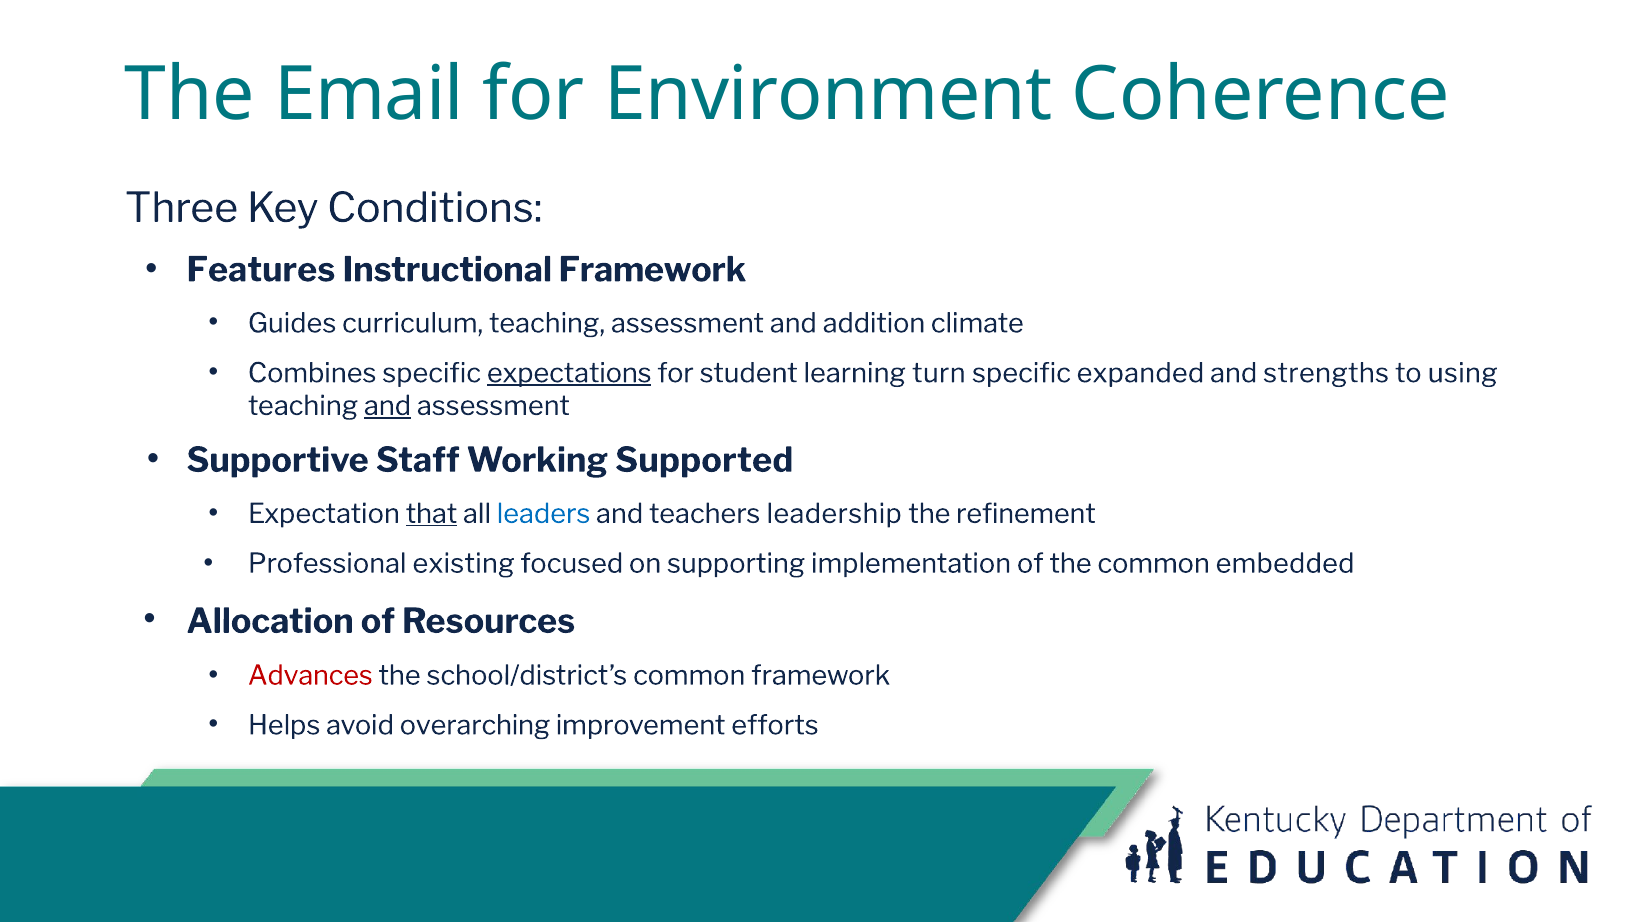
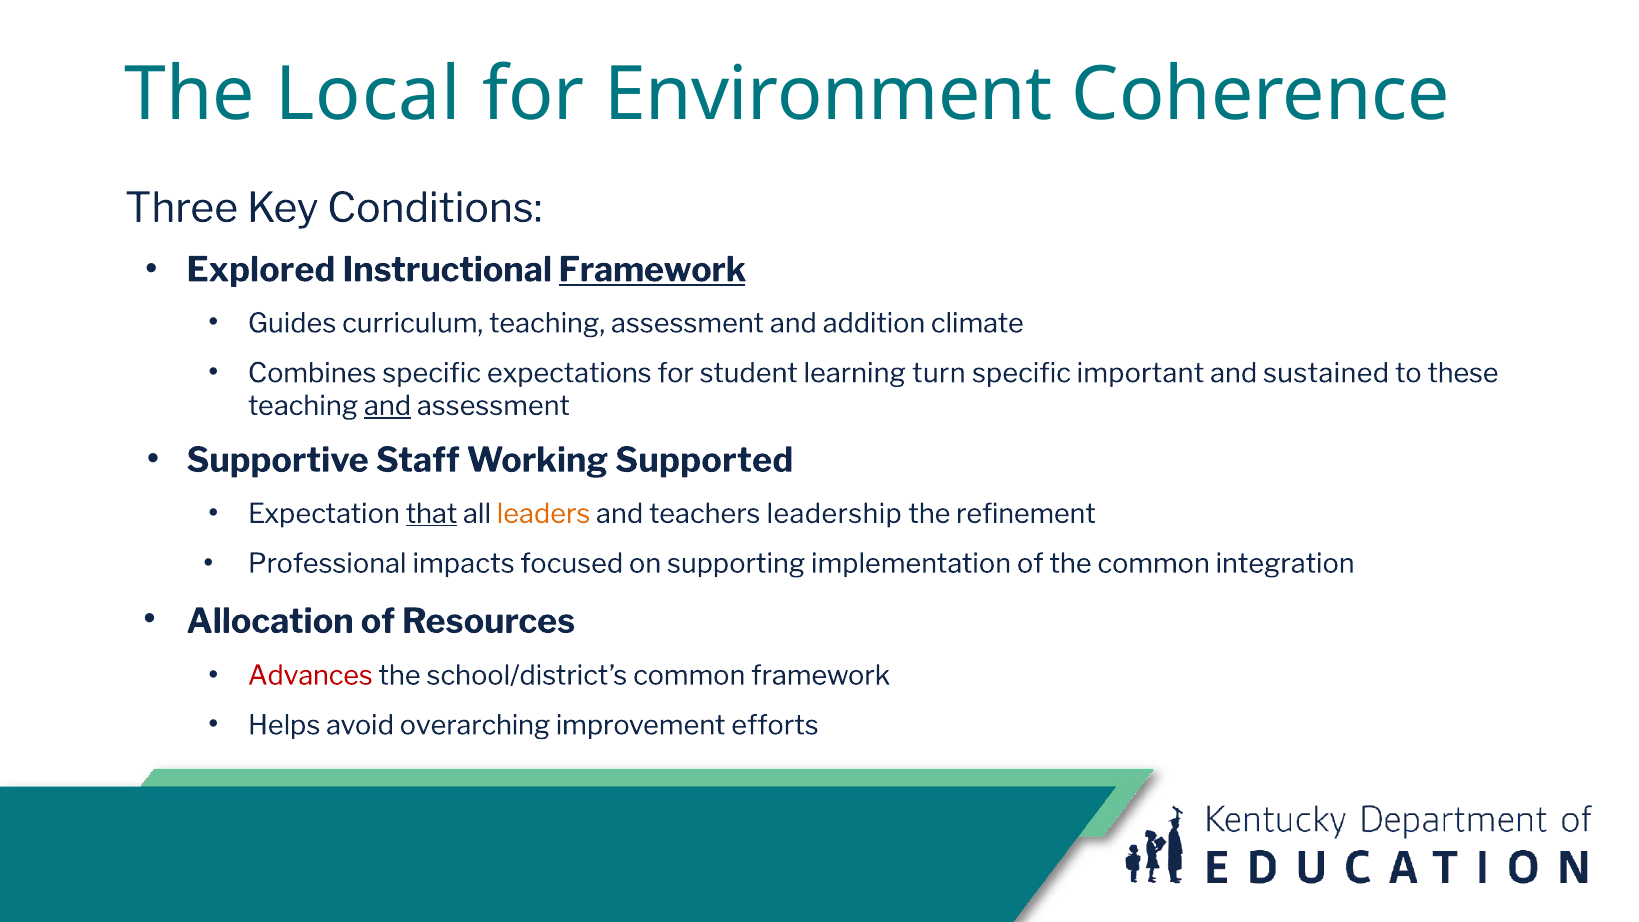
Email: Email -> Local (369, 95)
Features: Features -> Explored (261, 270)
Framework underline: none -> present (652, 270)
expectations underline: present -> none (569, 373)
expanded: expanded -> important (1140, 373)
strengths: strengths -> sustained (1326, 373)
using: using -> these (1463, 373)
leaders colour: blue -> orange (544, 514)
existing: existing -> impacts (464, 564)
embedded: embedded -> integration (1285, 564)
